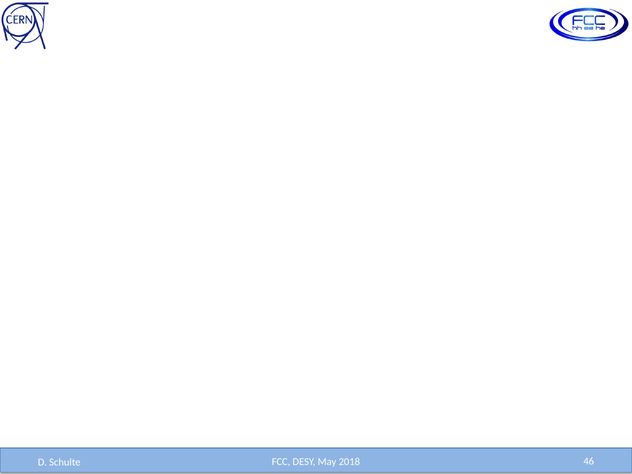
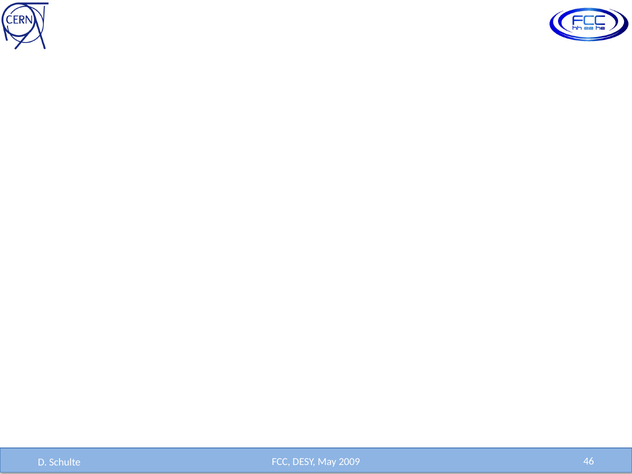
2018: 2018 -> 2009 (349, 462)
